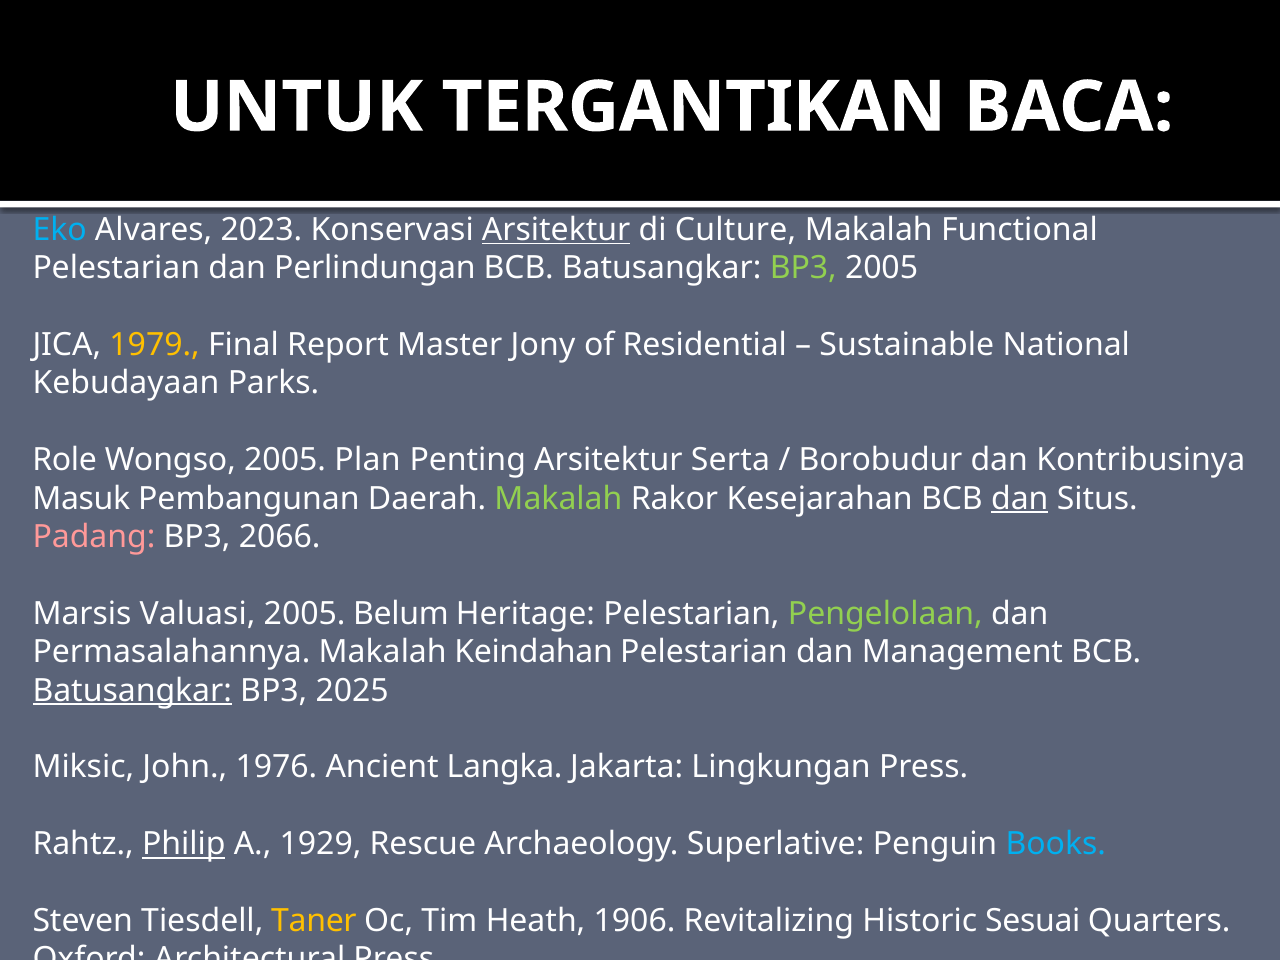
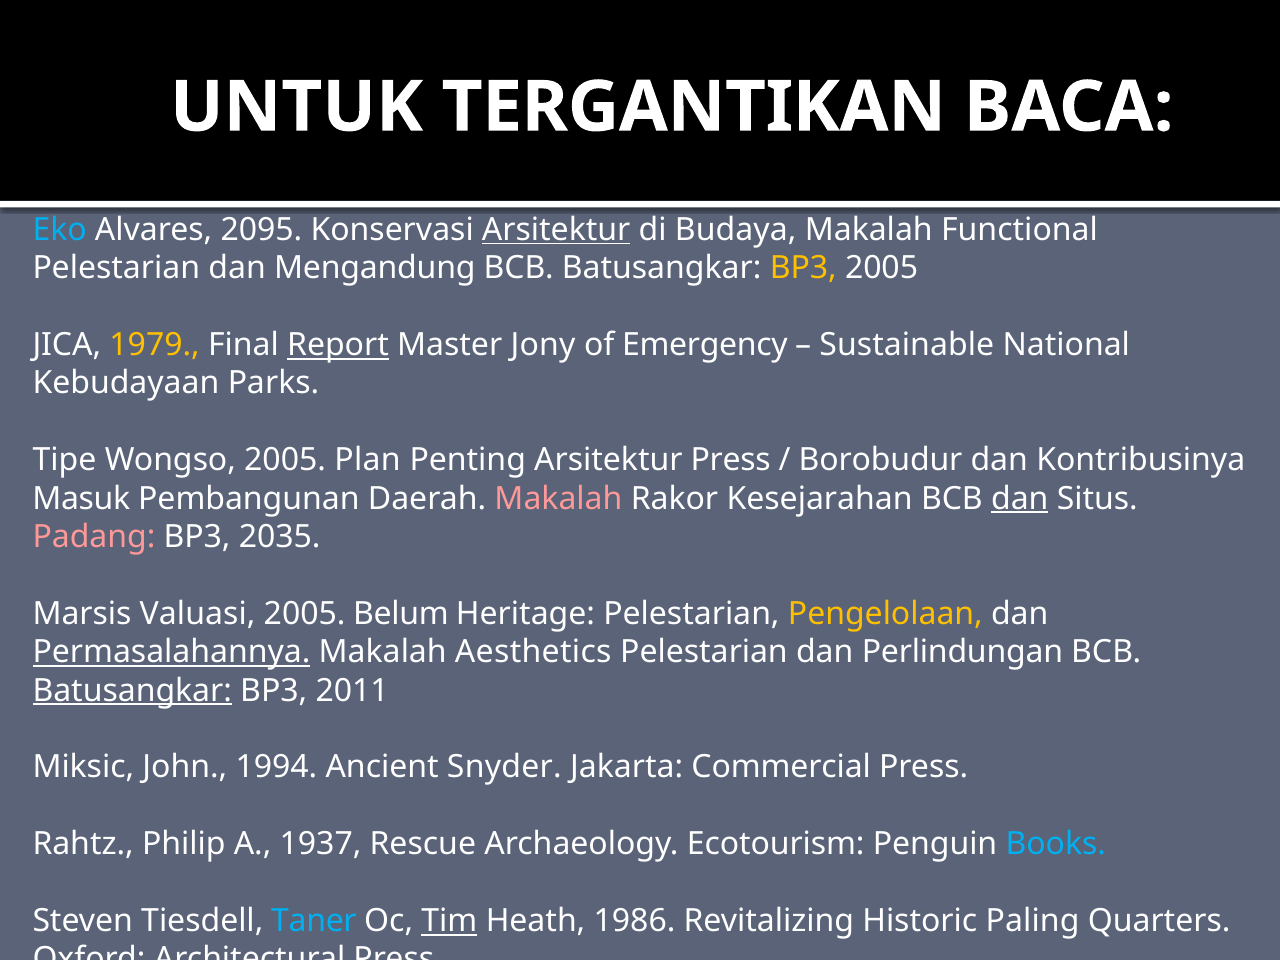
2023: 2023 -> 2095 (261, 230)
Culture: Culture -> Budaya (736, 230)
Perlindungan: Perlindungan -> Mengandung (375, 268)
BP3 colour: light green -> yellow (803, 268)
Report underline: none -> present (338, 345)
Residential: Residential -> Emergency (705, 345)
Role: Role -> Tipe (64, 460)
Arsitektur Serta: Serta -> Press (731, 460)
Makalah colour: light green -> pink (558, 499)
2066: 2066 -> 2035 (280, 537)
Pengelolaan colour: light green -> yellow (885, 614)
Permasalahannya underline: none -> present (171, 652)
Keindahan: Keindahan -> Aesthetics (533, 652)
Management: Management -> Perlindungan (962, 652)
2025: 2025 -> 2011 (352, 691)
1976: 1976 -> 1994 (276, 767)
Langka: Langka -> Snyder (504, 767)
Lingkungan: Lingkungan -> Commercial (781, 767)
Philip underline: present -> none (184, 844)
1929: 1929 -> 1937 (321, 844)
Superlative: Superlative -> Ecotourism (776, 844)
Taner colour: yellow -> light blue (314, 921)
Tim underline: none -> present (449, 921)
1906: 1906 -> 1986 (635, 921)
Sesuai: Sesuai -> Paling (1033, 921)
